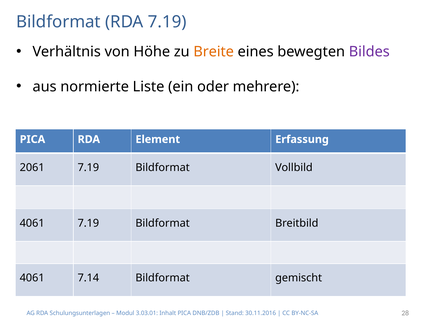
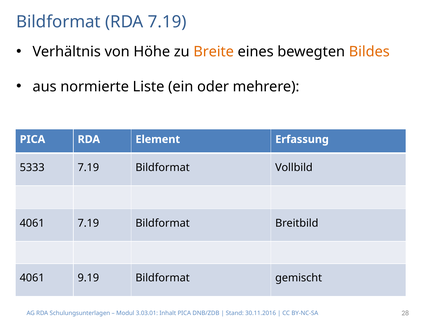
Bildes colour: purple -> orange (369, 52)
2061: 2061 -> 5333 (32, 167)
7.14: 7.14 -> 9.19 (88, 277)
